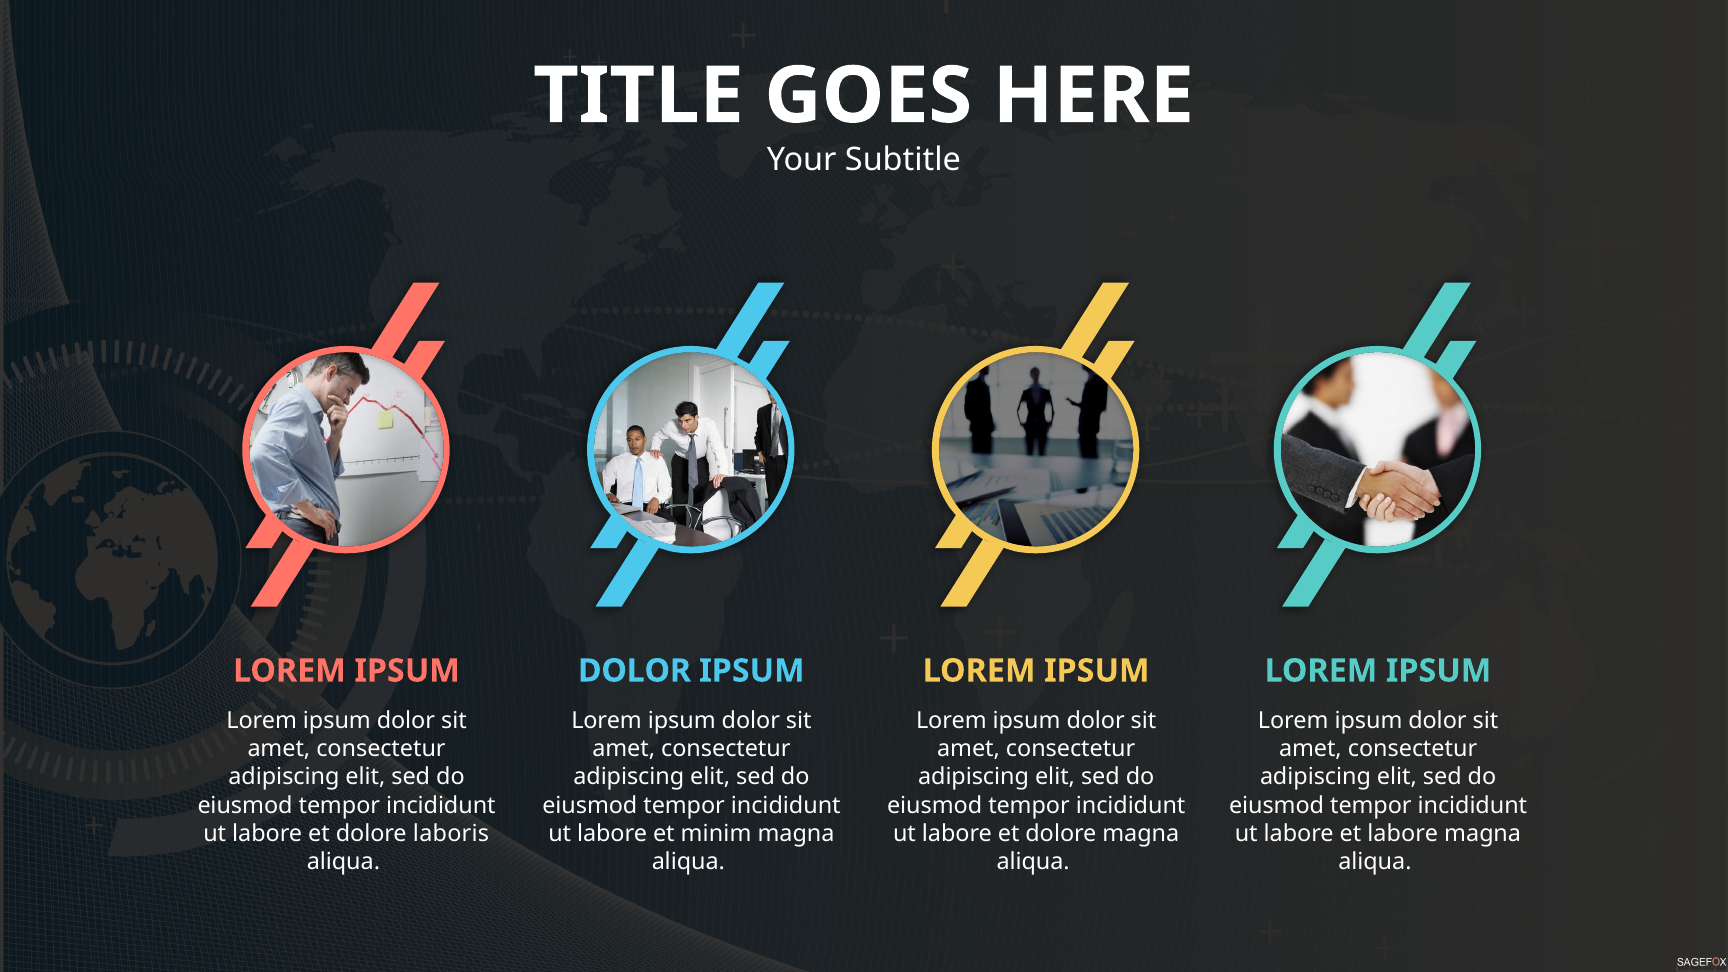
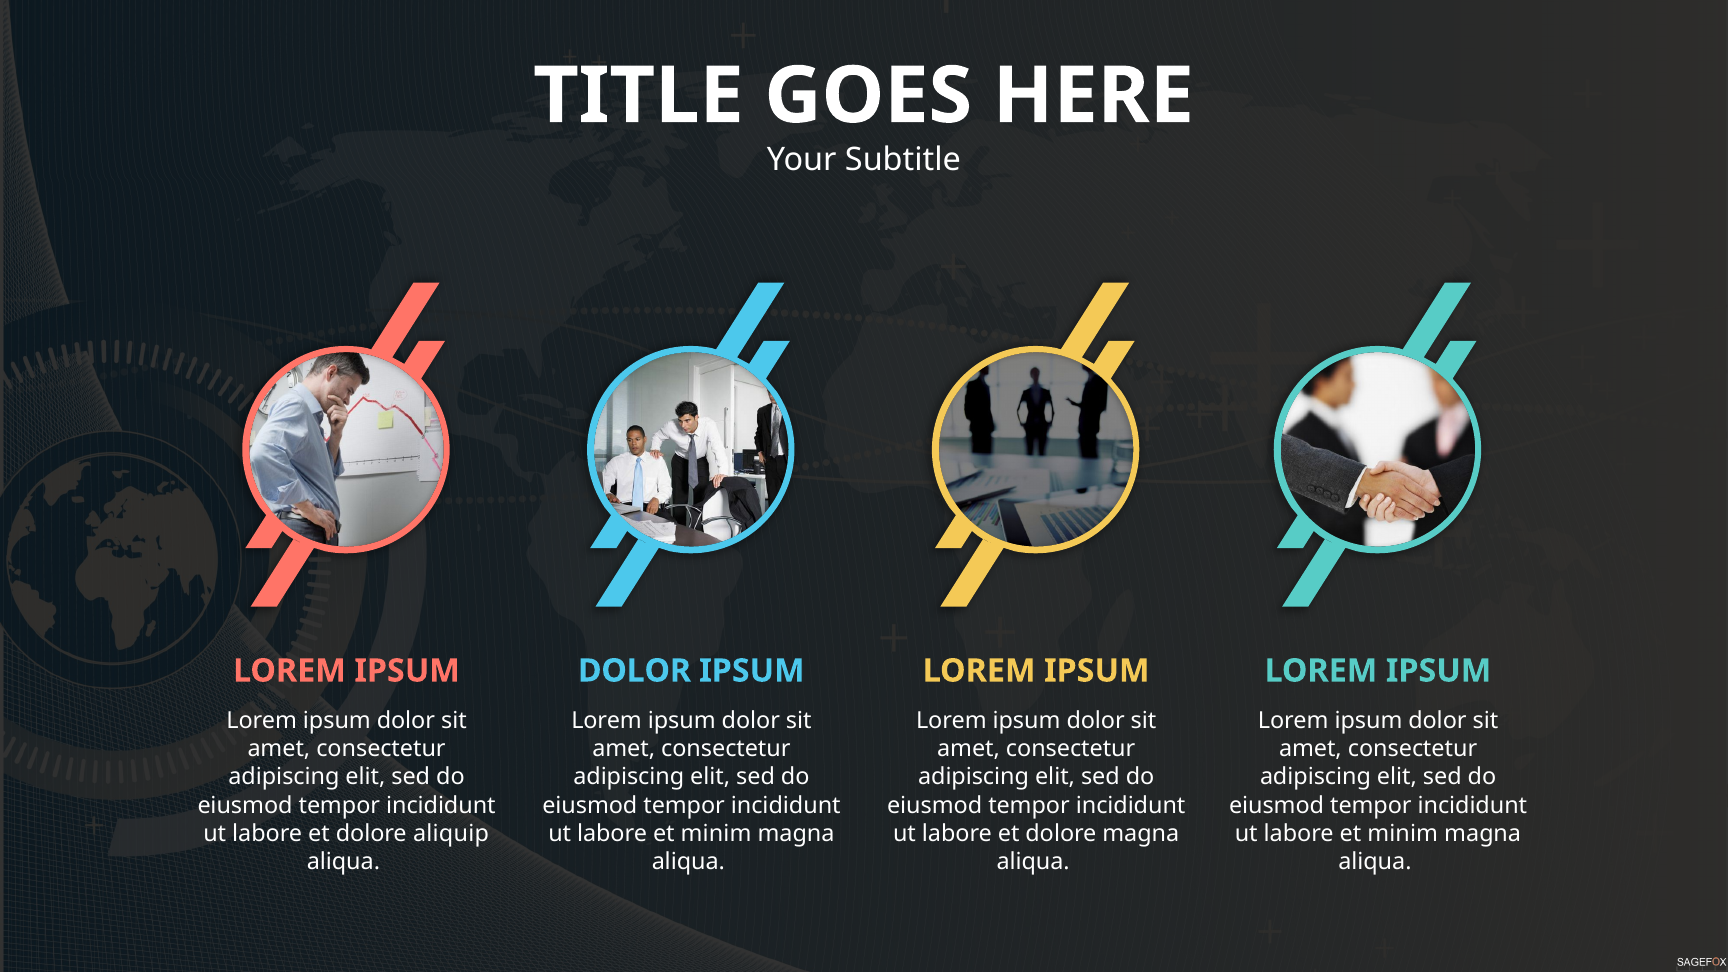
laboris: laboris -> aliquip (451, 833)
labore: labore -> minim (1403, 833)
